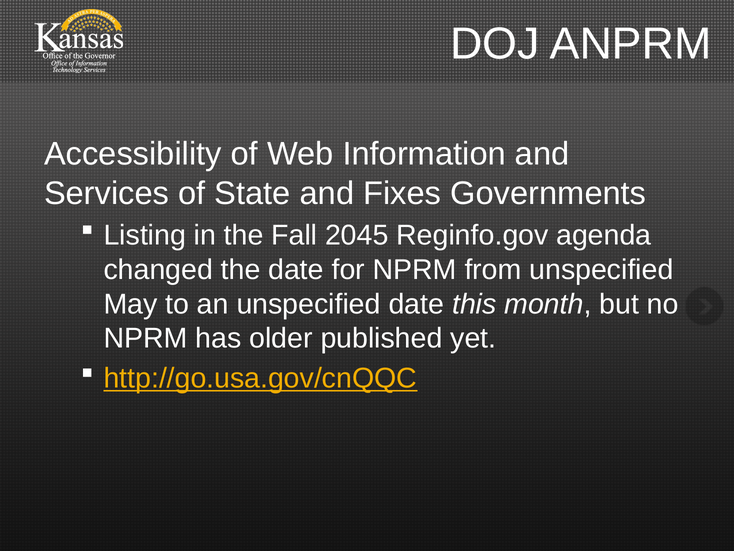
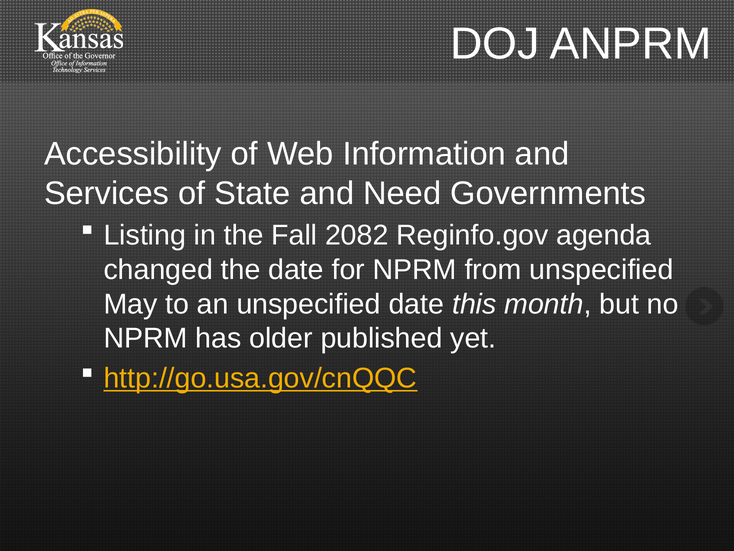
Fixes: Fixes -> Need (402, 193)
2045: 2045 -> 2082 (357, 235)
